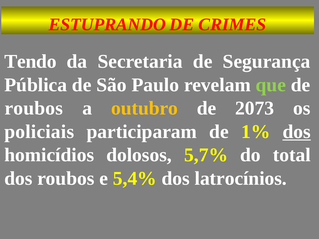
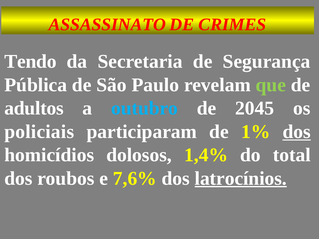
ESTUPRANDO: ESTUPRANDO -> ASSASSINATO (107, 25)
roubos: roubos -> adultos (34, 108)
outubro colour: yellow -> light blue (145, 108)
2073: 2073 -> 2045 (255, 108)
5,7%: 5,7% -> 1,4% (206, 155)
5,4%: 5,4% -> 7,6% (135, 179)
latrocínios underline: none -> present (241, 179)
